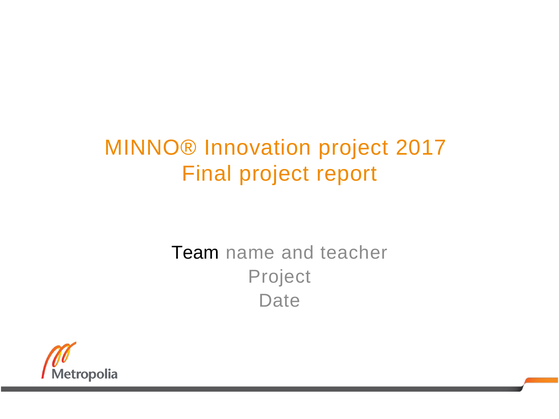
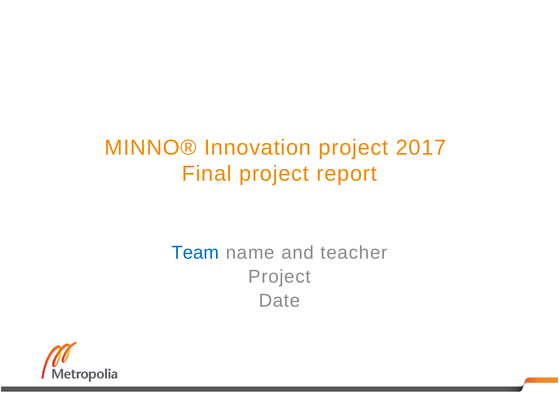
Team colour: black -> blue (195, 253)
